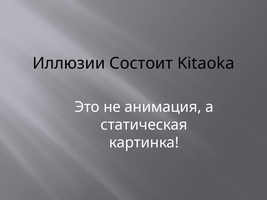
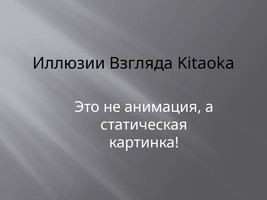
Состоит: Состоит -> Взгляда (141, 63)
